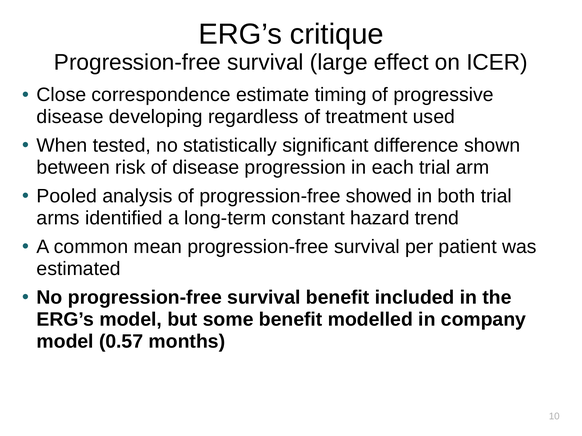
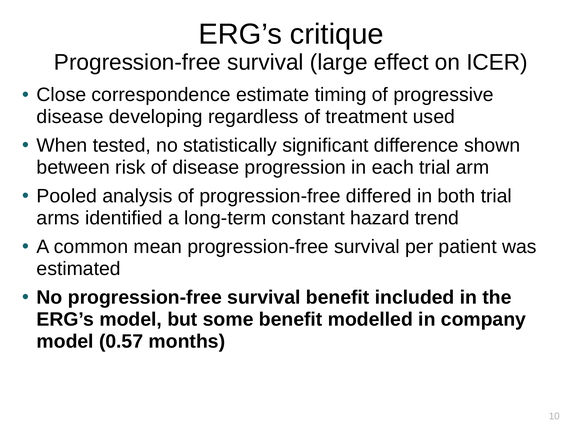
showed: showed -> differed (379, 196)
